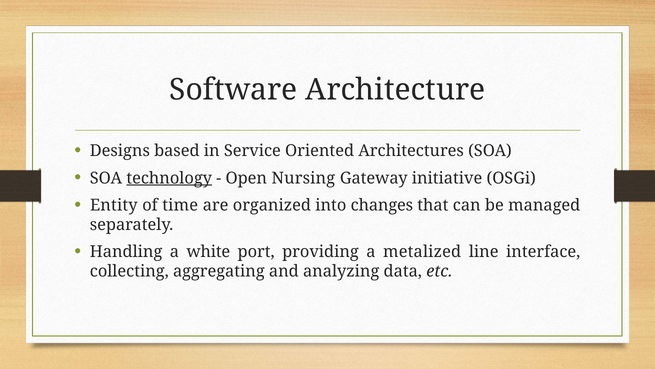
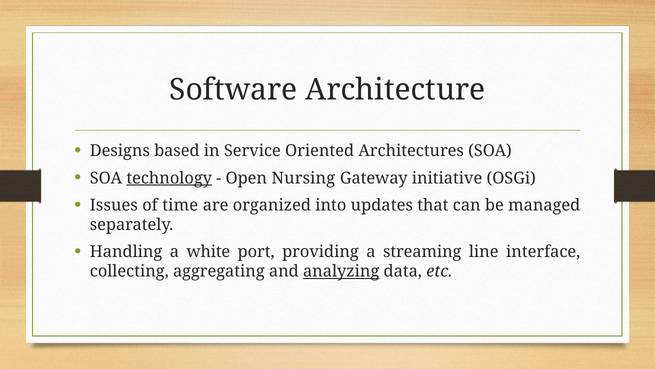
Entity: Entity -> Issues (114, 205)
changes: changes -> updates (382, 205)
metalized: metalized -> streaming (422, 252)
analyzing underline: none -> present (341, 271)
